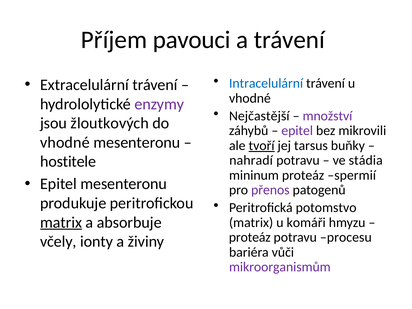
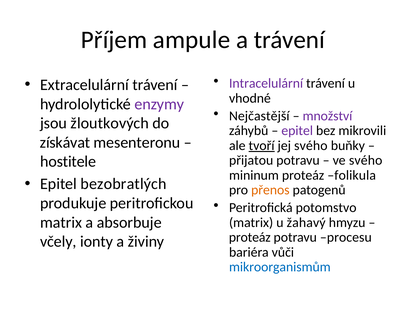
pavouci: pavouci -> ampule (192, 40)
Intracelulární colour: blue -> purple (266, 83)
vhodné: vhodné -> získávat (65, 142)
jej tarsus: tarsus -> svého (311, 146)
nahradí: nahradí -> přijatou (251, 160)
ve stádia: stádia -> svého (366, 160)
spermií: spermií -> folikula (352, 175)
Epitel mesenteronu: mesenteronu -> bezobratlých (124, 184)
přenos colour: purple -> orange (270, 190)
matrix underline: present -> none (61, 222)
komáři: komáři -> žahavý (306, 223)
mikroorganismům colour: purple -> blue (280, 267)
